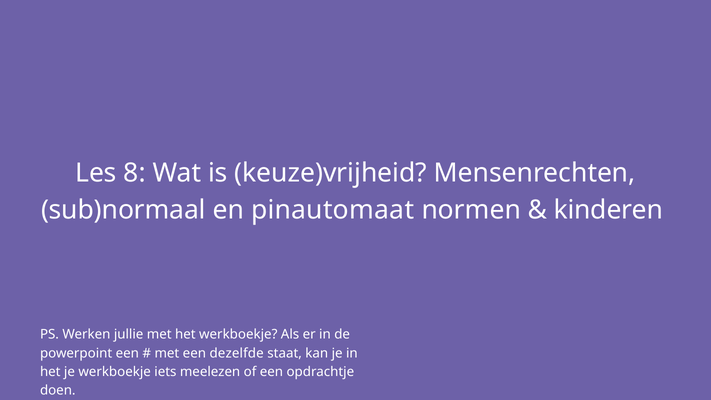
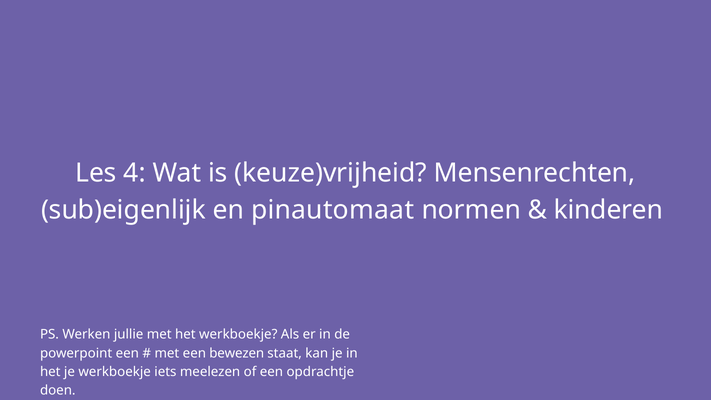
8: 8 -> 4 (135, 173)
sub)normaal: sub)normaal -> sub)eigenlijk (123, 210)
dezelfde: dezelfde -> bewezen (237, 353)
